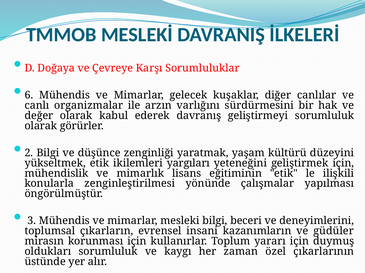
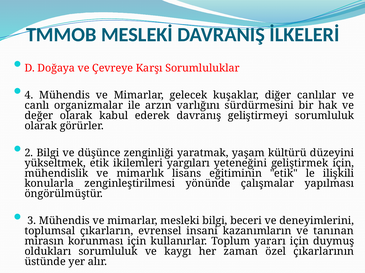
6: 6 -> 4 (29, 95)
güdüler: güdüler -> tanınan (334, 232)
